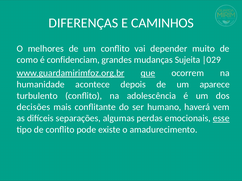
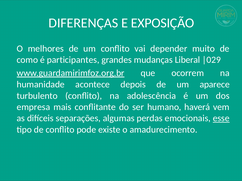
CAMINHOS: CAMINHOS -> EXPOSIÇÃO (163, 23)
confidenciam: confidenciam -> participantes (73, 60)
Sujeita: Sujeita -> Liberal (188, 60)
que underline: present -> none (148, 73)
decisões: decisões -> empresa (33, 107)
